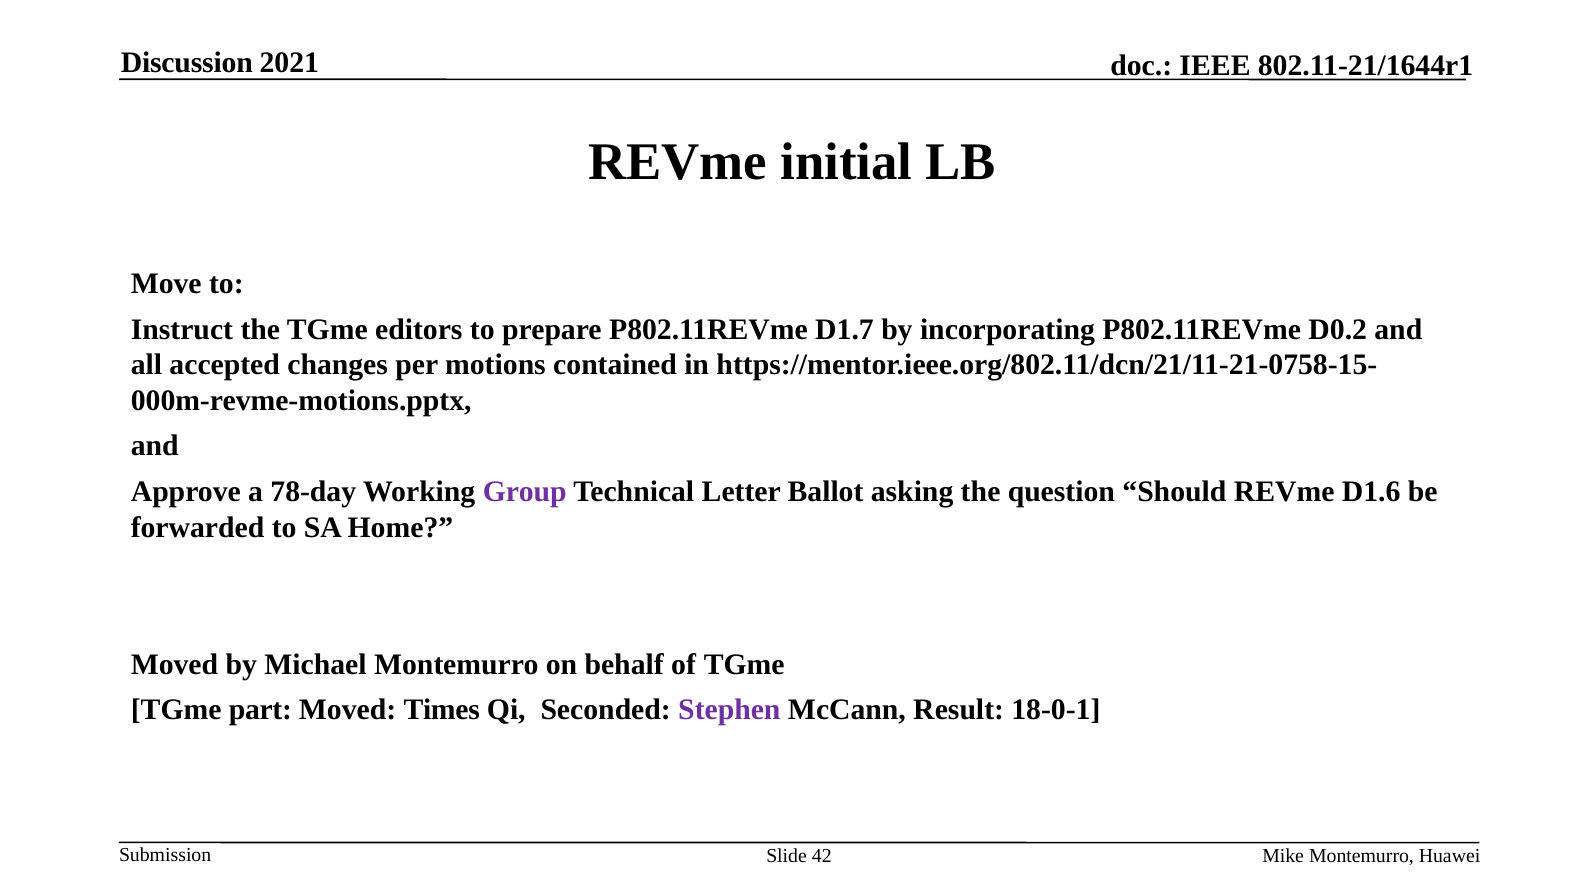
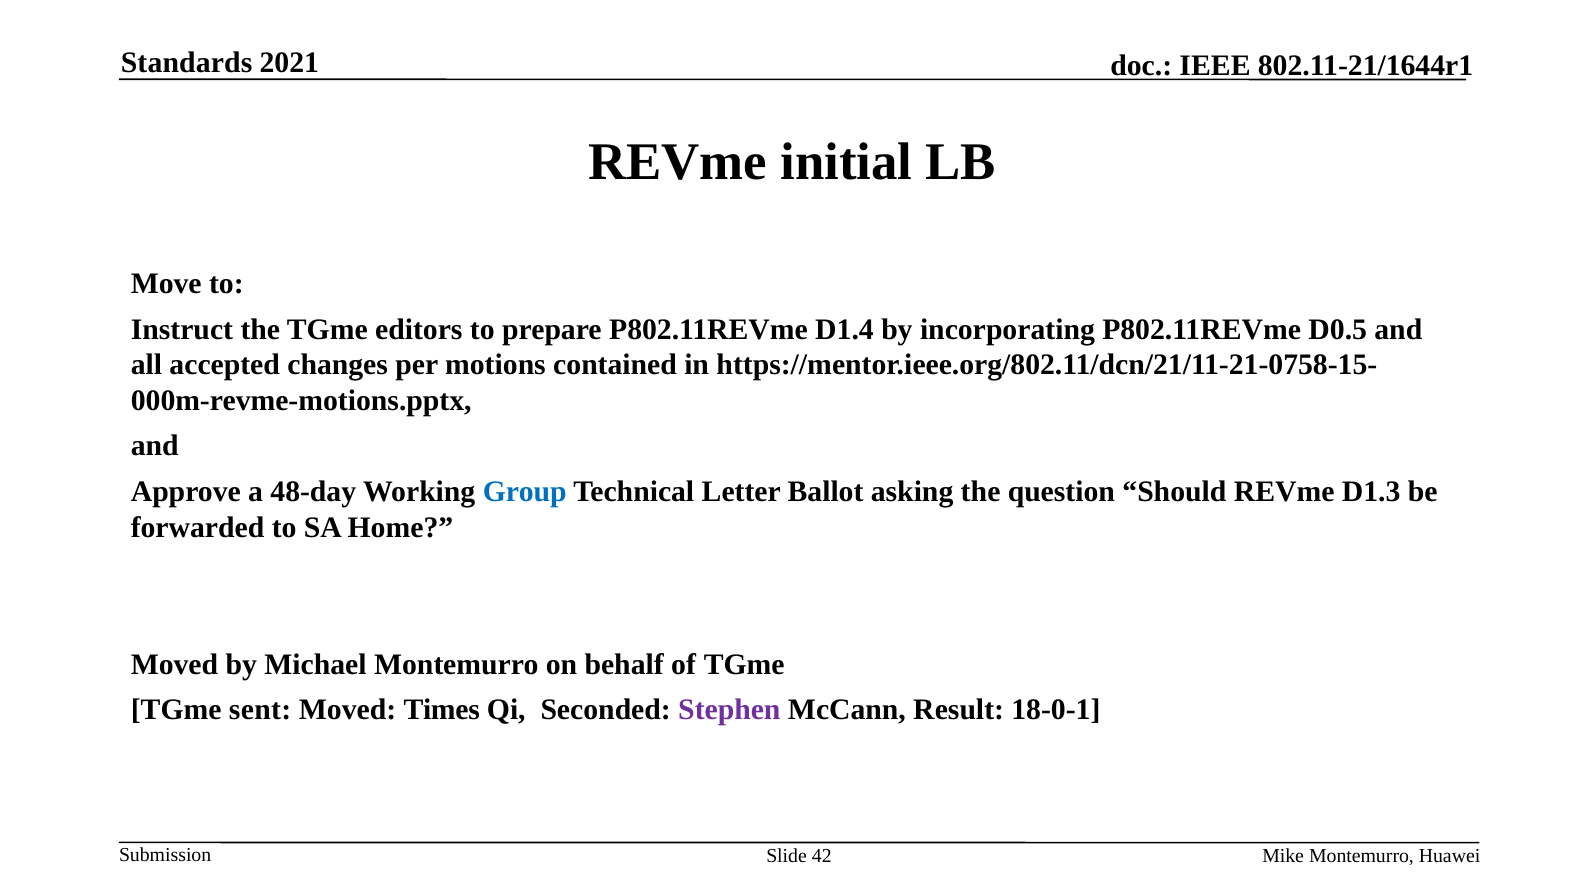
Discussion: Discussion -> Standards (187, 63)
D1.7: D1.7 -> D1.4 (845, 329)
D0.2: D0.2 -> D0.5 (1338, 329)
78-day: 78-day -> 48-day (313, 492)
Group colour: purple -> blue (525, 492)
D1.6: D1.6 -> D1.3 (1371, 492)
part: part -> sent (260, 710)
